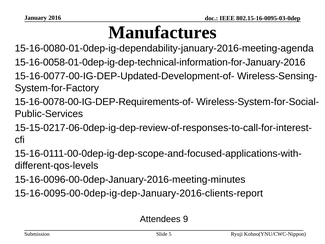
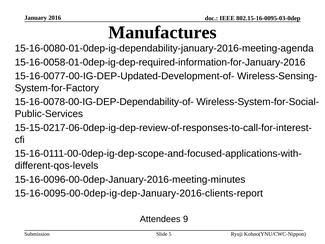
15-16-0058-01-0dep-ig-dep-technical-information-for-January-2016: 15-16-0058-01-0dep-ig-dep-technical-information-for-January-2016 -> 15-16-0058-01-0dep-ig-dep-required-information-for-January-2016 (160, 62)
15-16-0078-00-IG-DEP-Requirements-of-: 15-16-0078-00-IG-DEP-Requirements-of- -> 15-16-0078-00-IG-DEP-Dependability-of- (104, 102)
